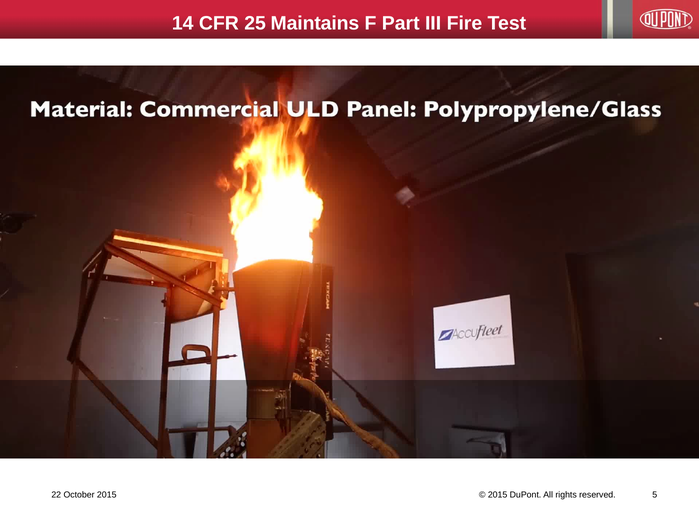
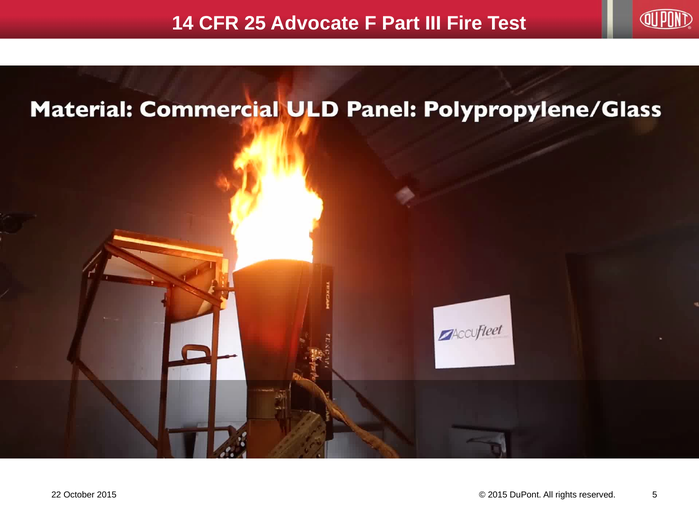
Maintains: Maintains -> Advocate (315, 23)
